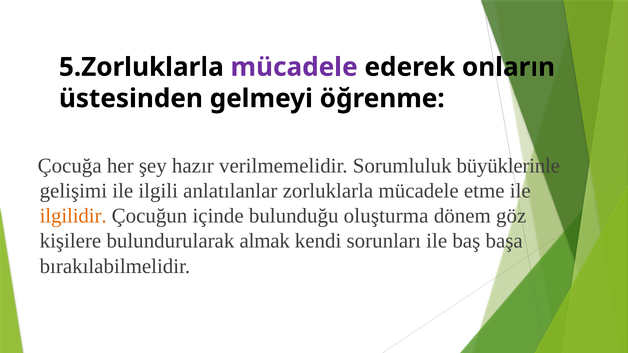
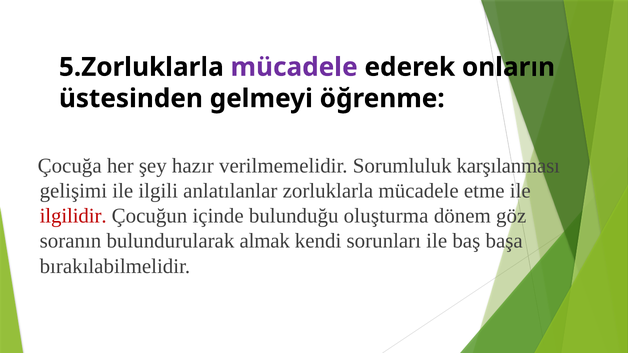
büyüklerinle: büyüklerinle -> karşılanması (508, 166)
ilgilidir colour: orange -> red (73, 216)
kişilere: kişilere -> soranın (70, 241)
